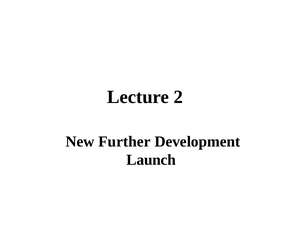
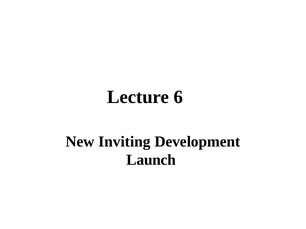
2: 2 -> 6 (178, 97)
Further: Further -> Inviting (124, 142)
